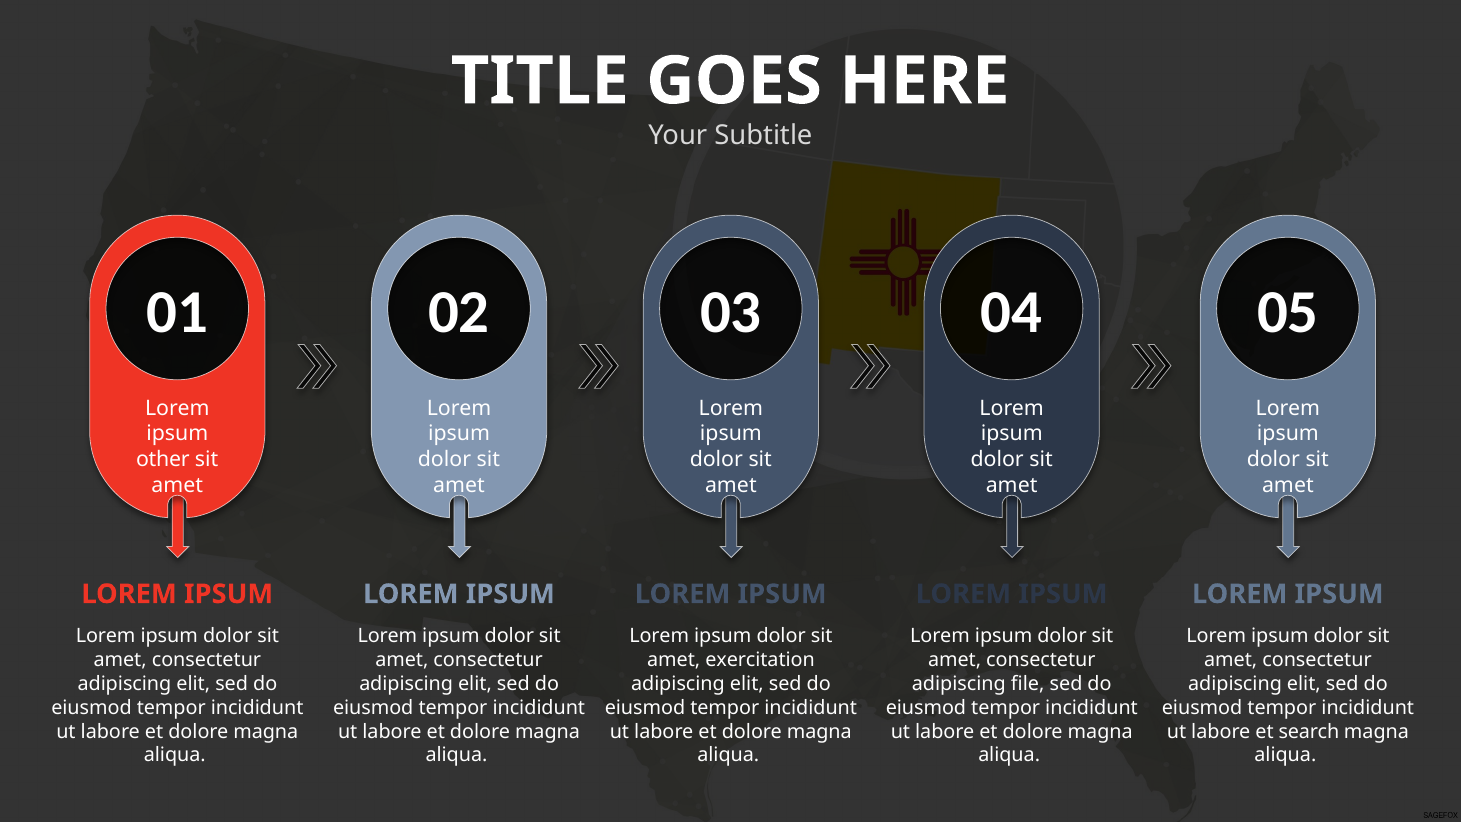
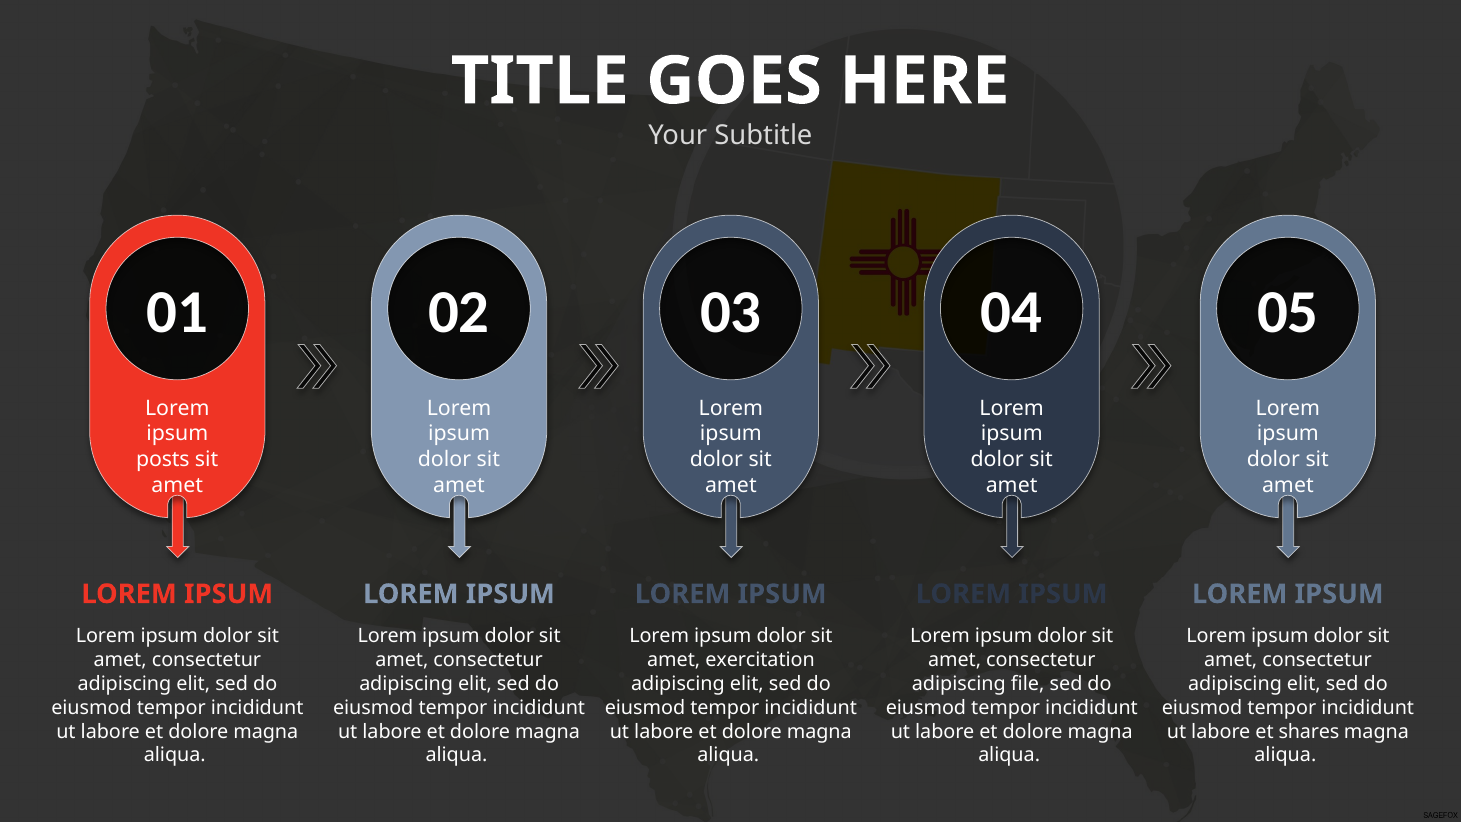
other: other -> posts (163, 459)
search: search -> shares (1309, 731)
